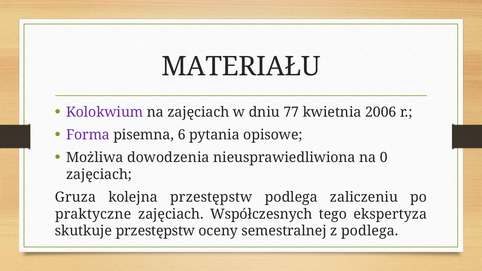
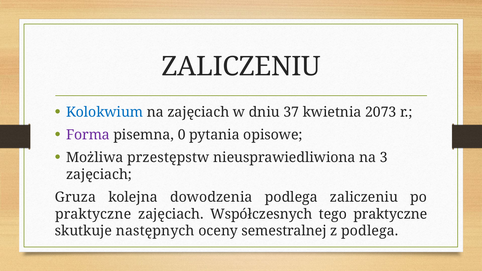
MATERIAŁU: MATERIAŁU -> ZALICZENIU (241, 66)
Kolokwium colour: purple -> blue (105, 112)
77: 77 -> 37 (291, 112)
2006: 2006 -> 2073 (381, 112)
6: 6 -> 0 (182, 135)
dowodzenia: dowodzenia -> przestępstw (168, 158)
0: 0 -> 3 (384, 158)
kolejna przestępstw: przestępstw -> dowodzenia (211, 197)
tego ekspertyza: ekspertyza -> praktyczne (390, 214)
skutkuje przestępstw: przestępstw -> następnych (155, 231)
